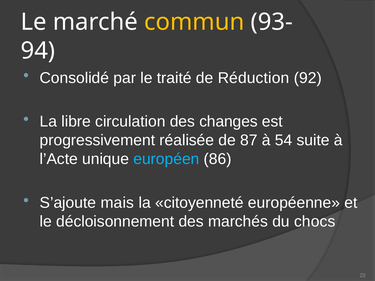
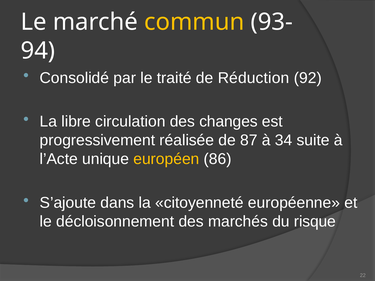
54: 54 -> 34 (284, 140)
européen colour: light blue -> yellow (166, 159)
mais: mais -> dans (117, 203)
chocs: chocs -> risque (315, 222)
